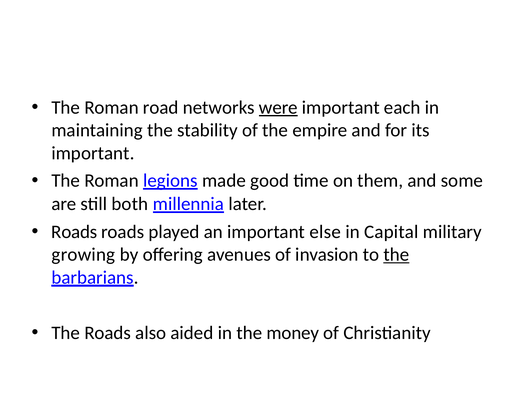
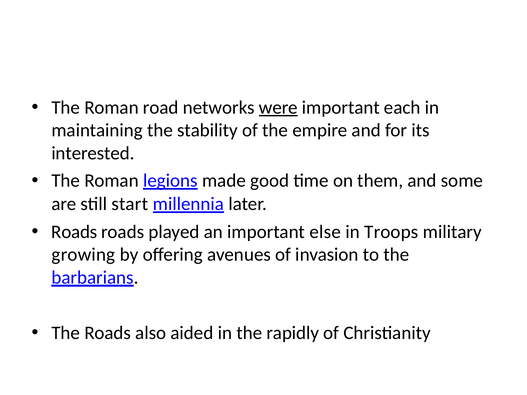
important: important -> interested (93, 153)
both: both -> start (130, 204)
Capital: Capital -> Troops (391, 232)
the underline: present -> none (396, 255)
money: money -> rapidly (293, 333)
